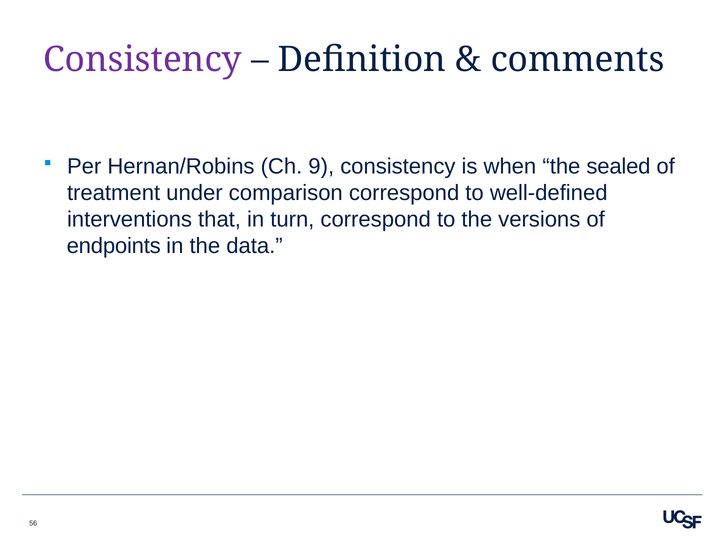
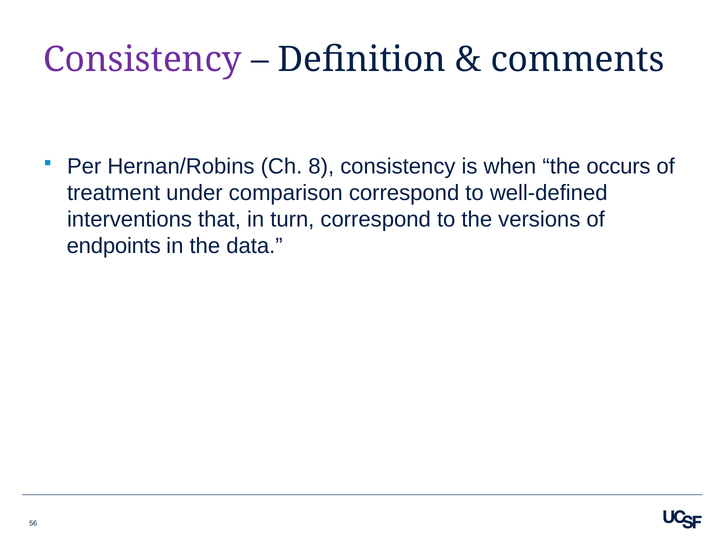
9: 9 -> 8 (321, 166)
sealed: sealed -> occurs (619, 166)
